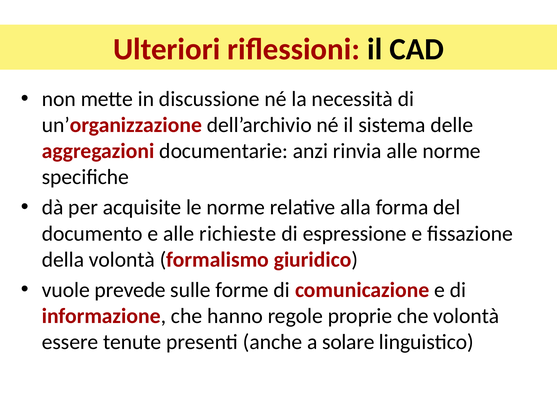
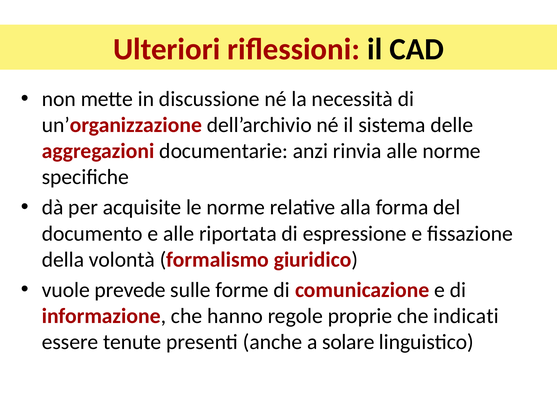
richieste: richieste -> riportata (238, 233)
che volontà: volontà -> indicati (466, 316)
